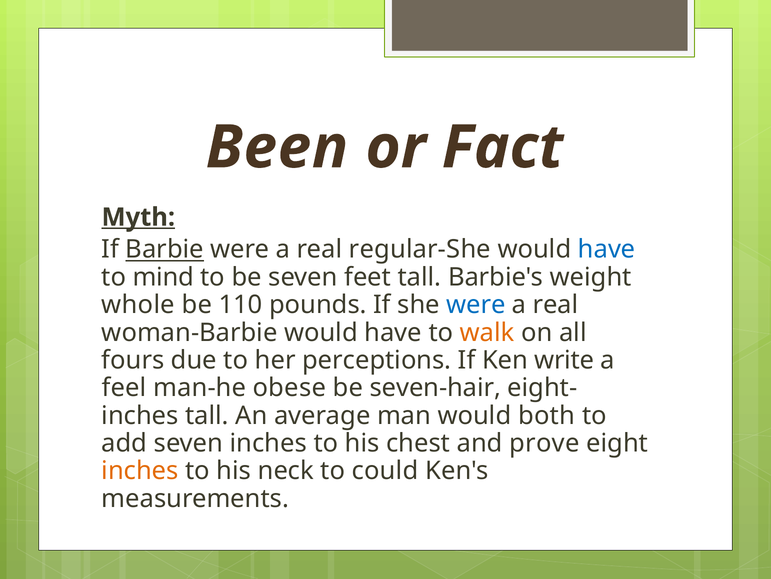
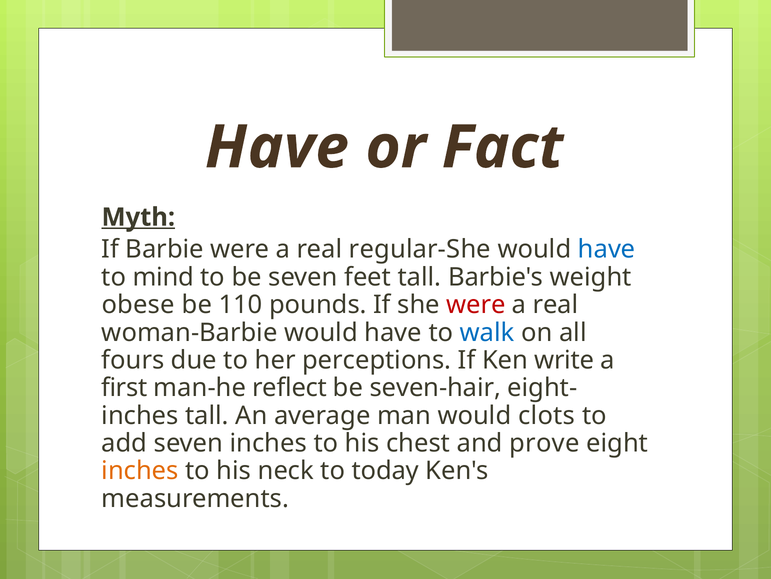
Been: Been -> Have (277, 147)
Barbie underline: present -> none (165, 249)
whole: whole -> obese (138, 304)
were colour: blue -> red (476, 304)
walk colour: orange -> blue (487, 332)
feel: feel -> first (124, 387)
obese: obese -> reflect (290, 387)
both: both -> clots (547, 415)
could: could -> today (385, 470)
